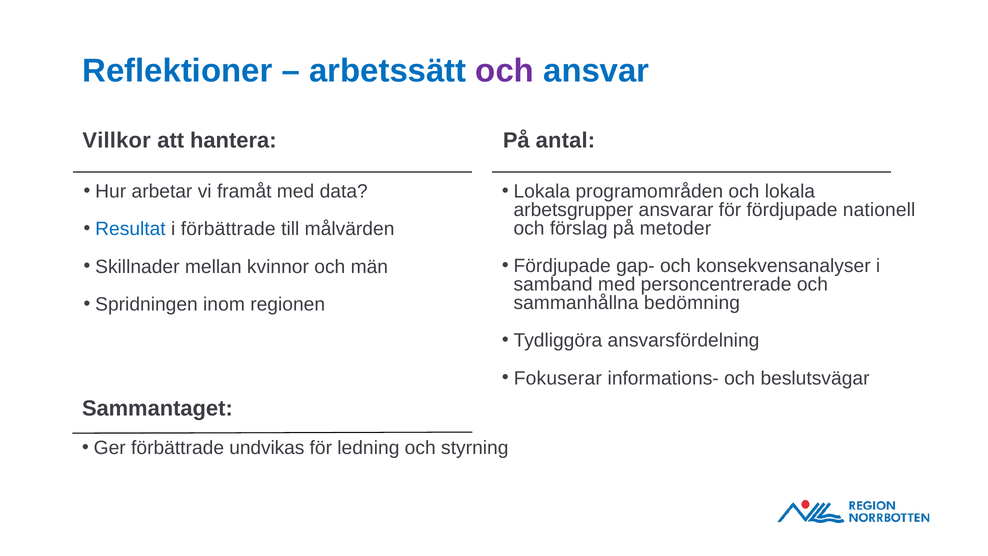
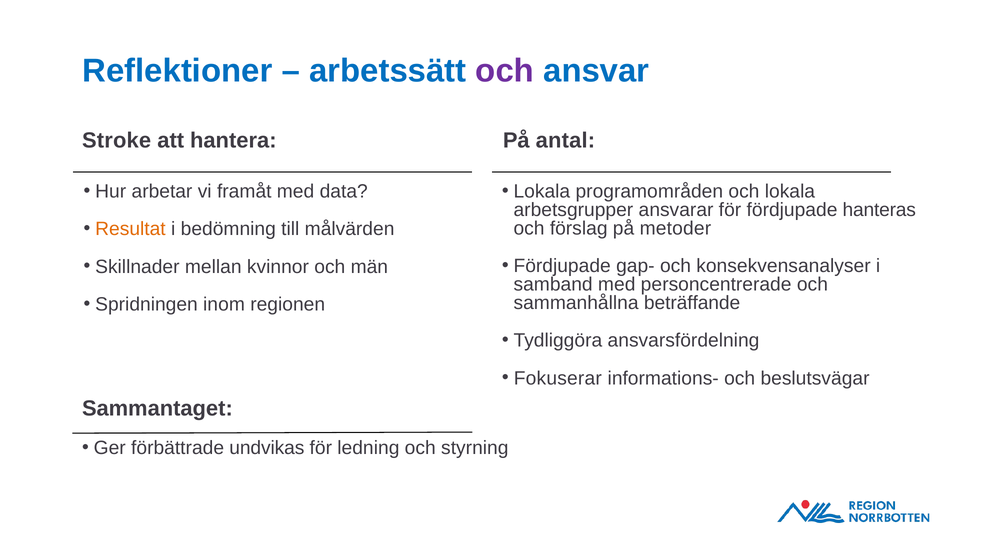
Villkor: Villkor -> Stroke (117, 140)
nationell: nationell -> hanteras (879, 210)
Resultat colour: blue -> orange (130, 229)
i förbättrade: förbättrade -> bedömning (228, 229)
bedömning: bedömning -> beträffande (692, 303)
